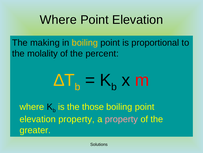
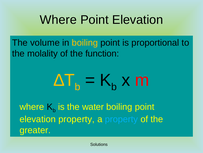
making: making -> volume (45, 43)
percent: percent -> function (102, 53)
those: those -> water (93, 106)
property colour: pink -> light blue (121, 119)
